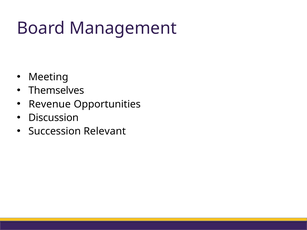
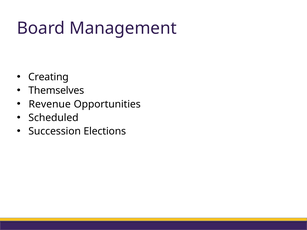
Meeting: Meeting -> Creating (48, 77)
Discussion: Discussion -> Scheduled (53, 118)
Relevant: Relevant -> Elections (105, 131)
